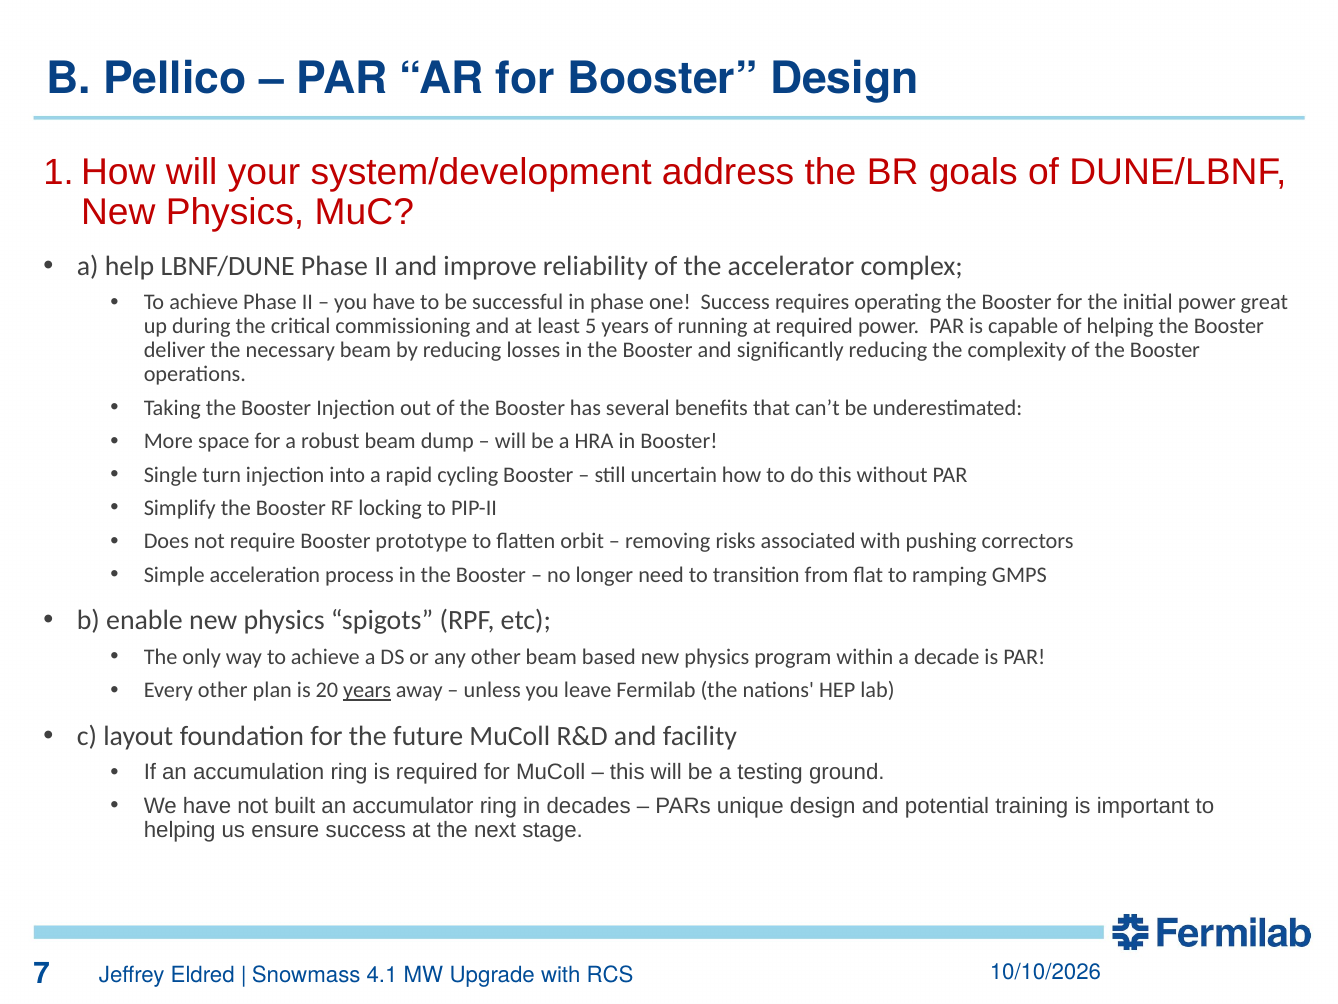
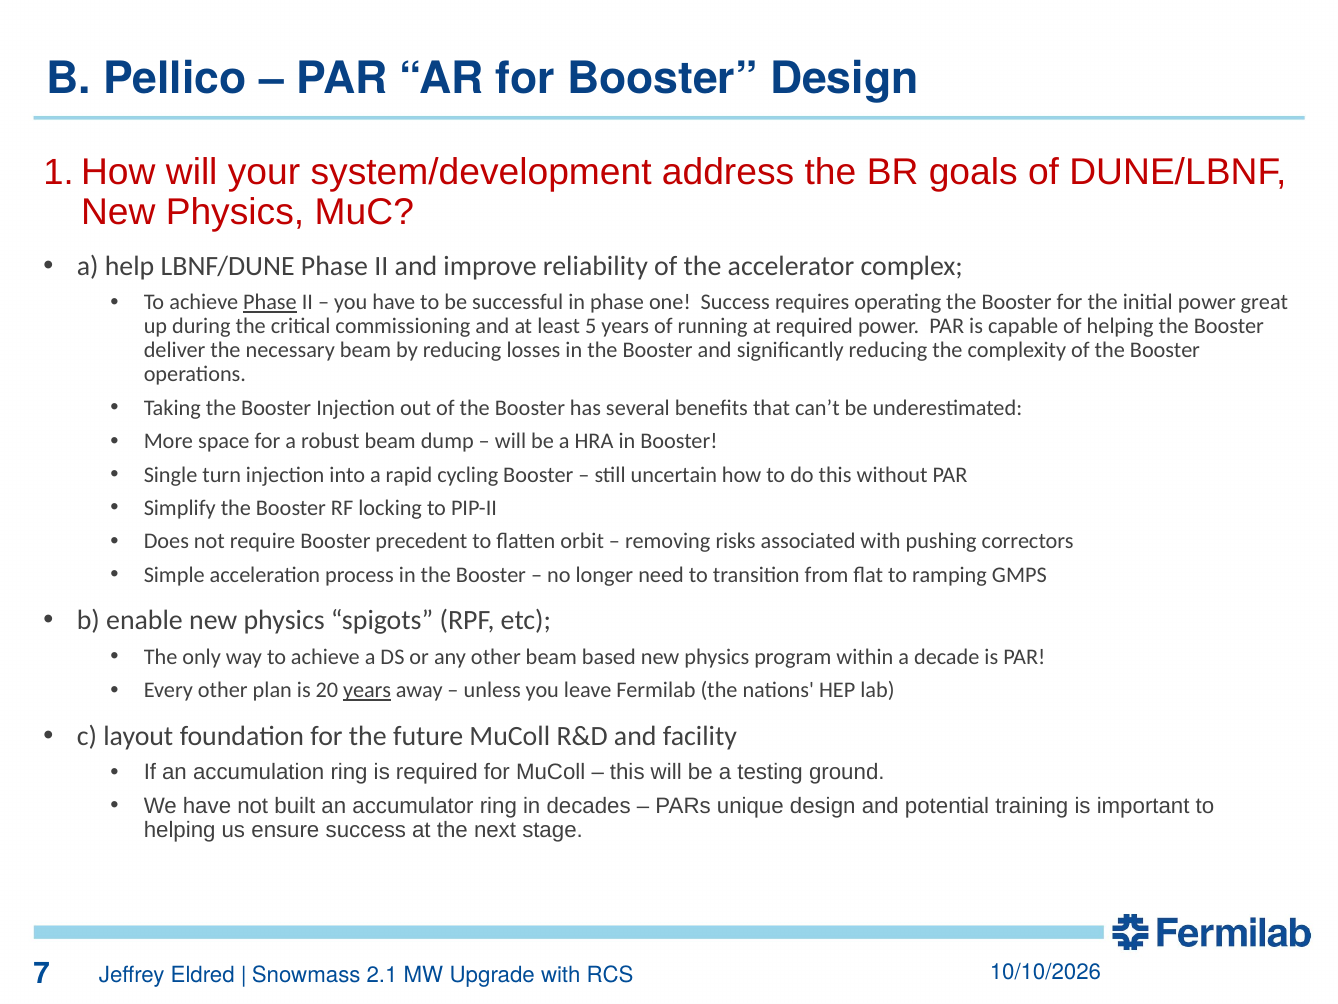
Phase underline: none -> present (270, 302)
prototype: prototype -> precedent (421, 541)
4.1: 4.1 -> 2.1 (382, 974)
